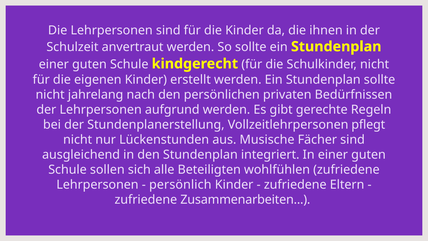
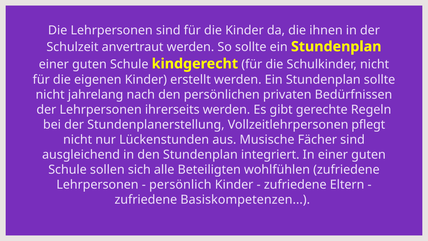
aufgrund: aufgrund -> ihrerseits (172, 110)
Zusammenarbeiten: Zusammenarbeiten -> Basiskompetenzen (245, 200)
